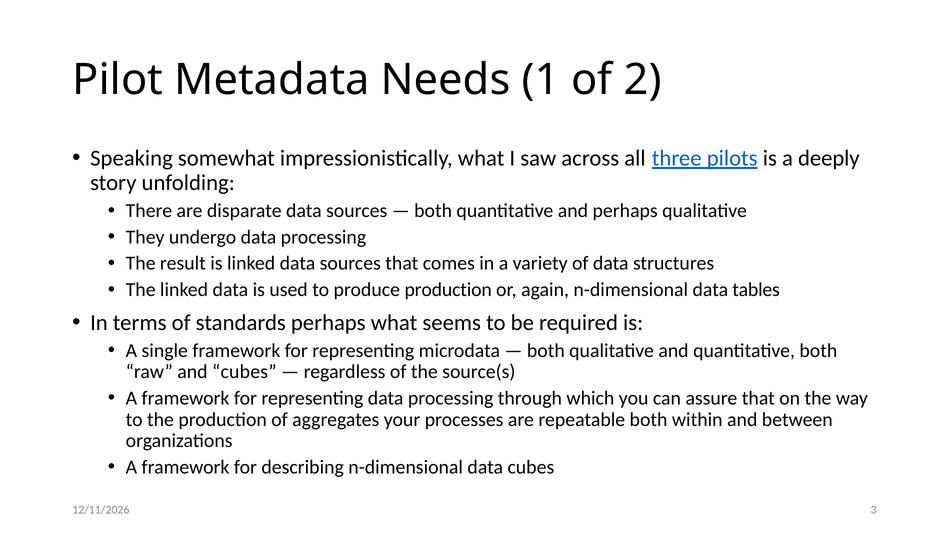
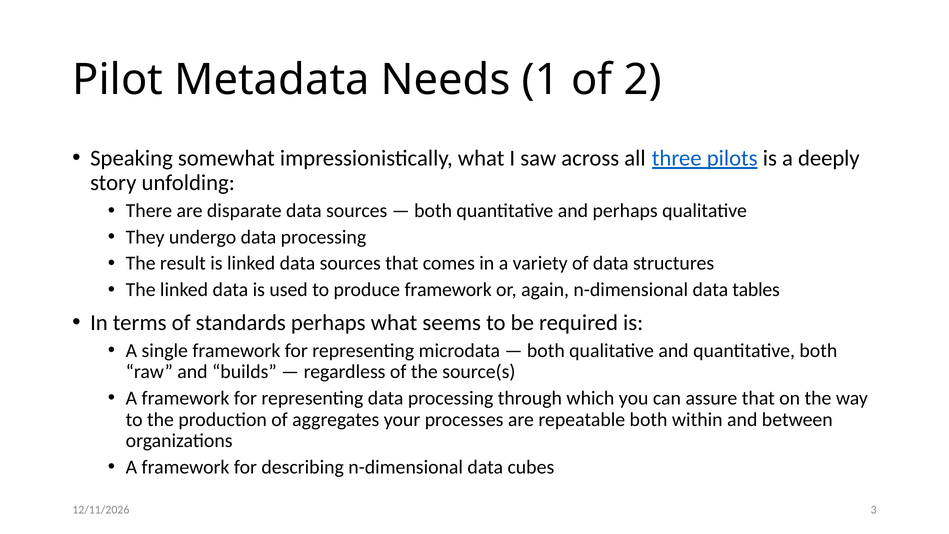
produce production: production -> framework (448, 290)
and cubes: cubes -> builds (244, 372)
